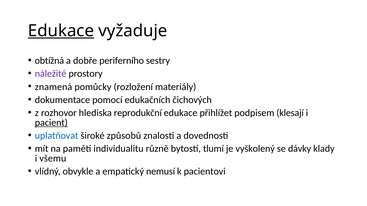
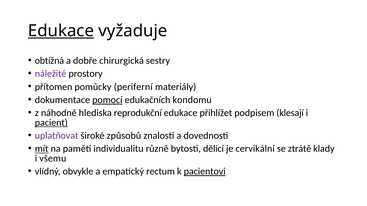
periferního: periferního -> chirurgická (122, 61)
znamená: znamená -> přítomen (54, 87)
rozložení: rozložení -> periferní (133, 87)
pomocí underline: none -> present (107, 100)
čichových: čichových -> kondomu (192, 100)
rozhovor: rozhovor -> náhodně (59, 113)
uplatňovat colour: blue -> purple (57, 136)
mít underline: none -> present (42, 149)
tlumí: tlumí -> dělící (213, 149)
vyškolený: vyškolený -> cervikální (255, 149)
dávky: dávky -> ztrátě (300, 149)
nemusí: nemusí -> rectum (161, 172)
pacientovi underline: none -> present (205, 172)
